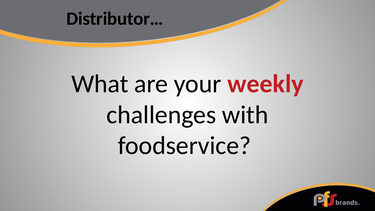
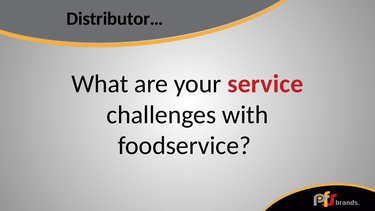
weekly: weekly -> service (265, 84)
